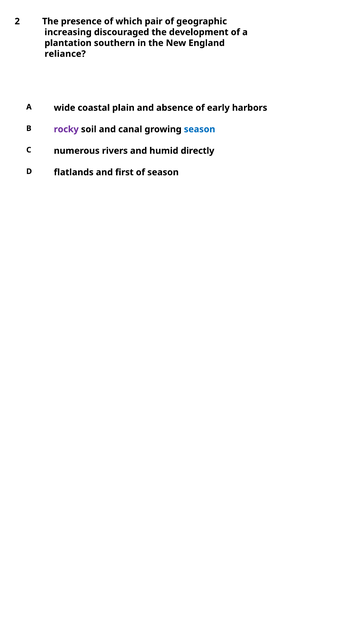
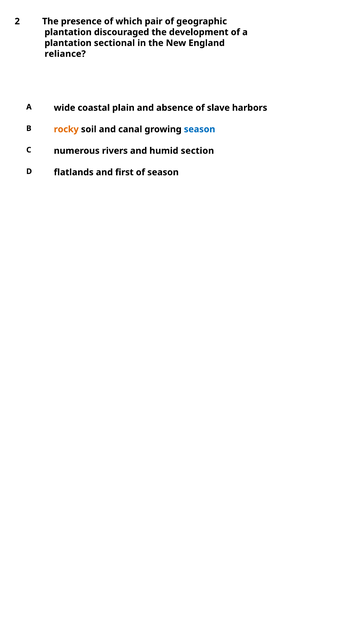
increasing: increasing -> plantation (68, 32)
southern: southern -> sectional (114, 43)
early: early -> slave (218, 108)
rocky colour: purple -> orange (66, 129)
directly: directly -> section (197, 151)
